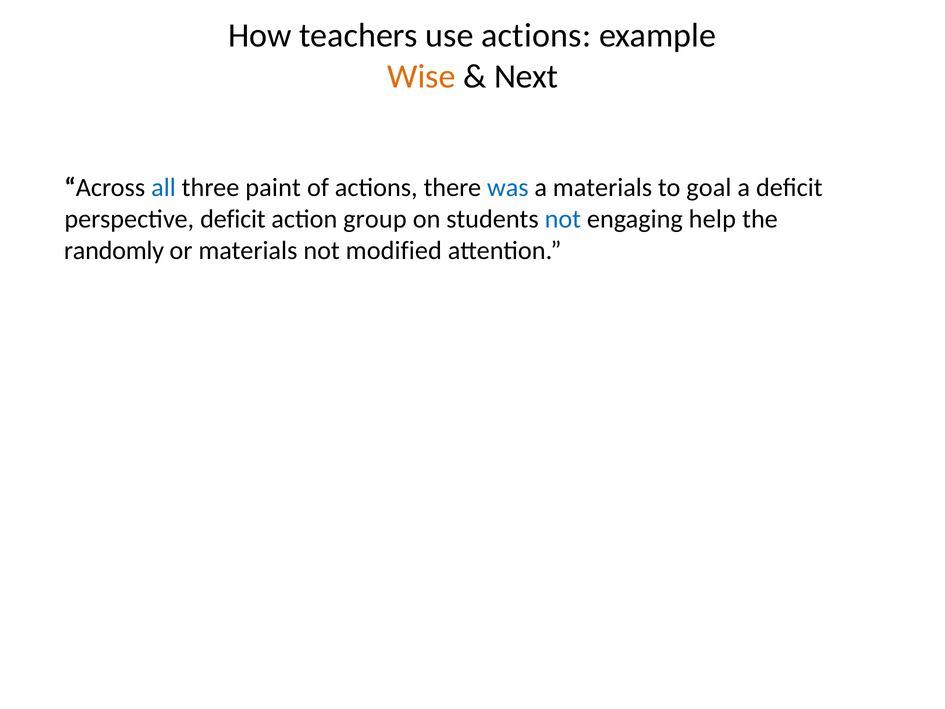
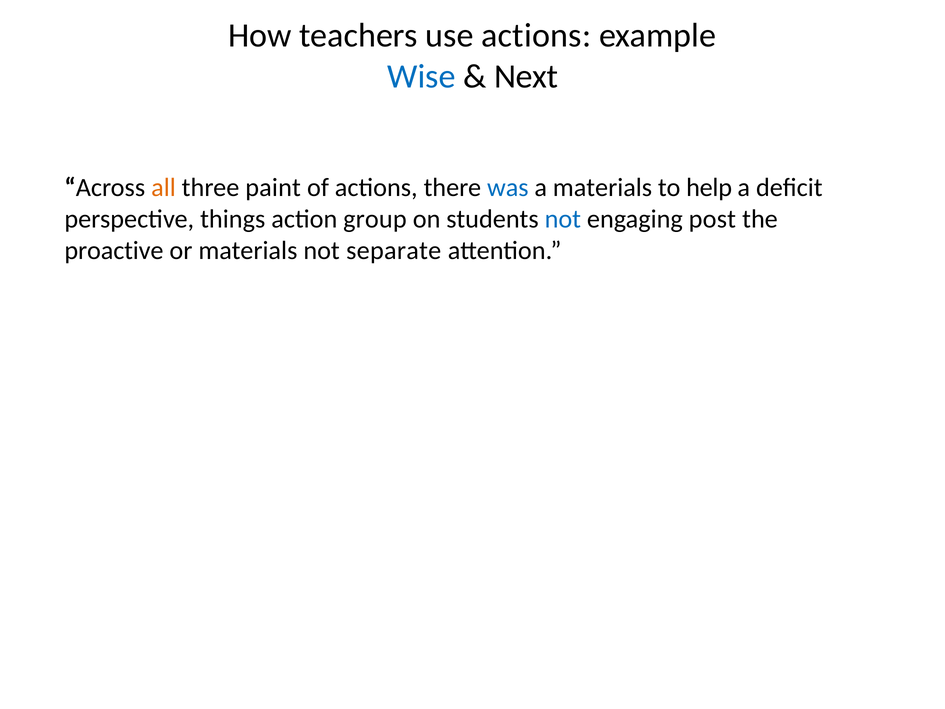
Wise colour: orange -> blue (422, 76)
all colour: blue -> orange (163, 188)
goal: goal -> help (709, 188)
perspective deficit: deficit -> things (233, 219)
help: help -> post (712, 219)
randomly: randomly -> proactive (114, 251)
modified: modified -> separate (394, 251)
